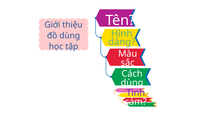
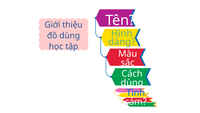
Tình colour: purple -> blue (136, 92)
